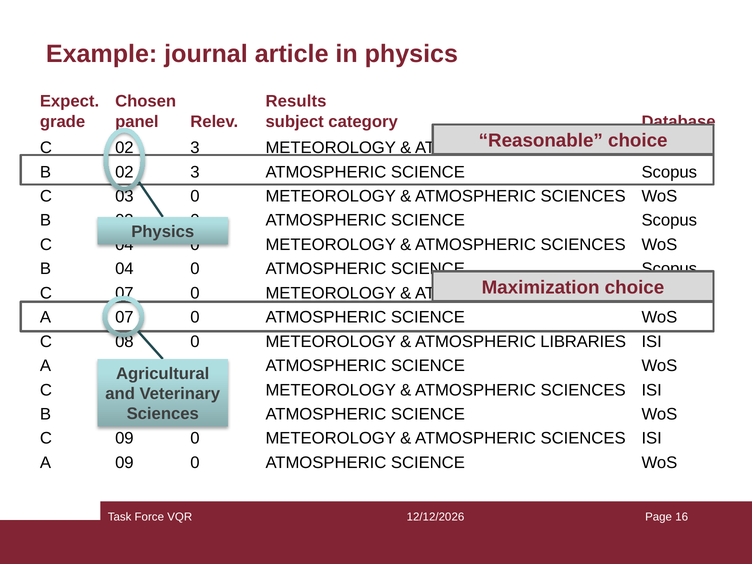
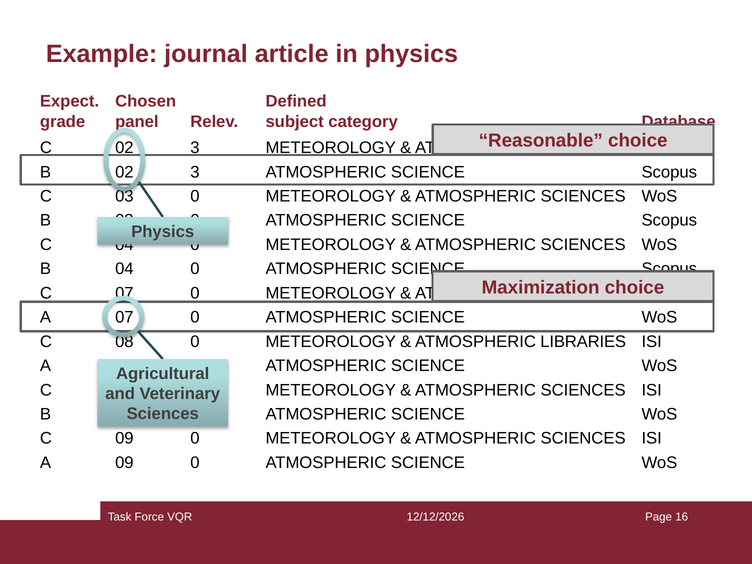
Results: Results -> Defined (296, 101)
